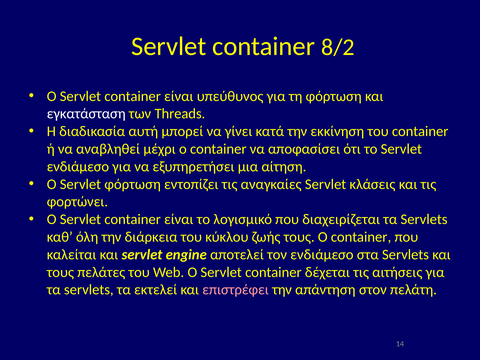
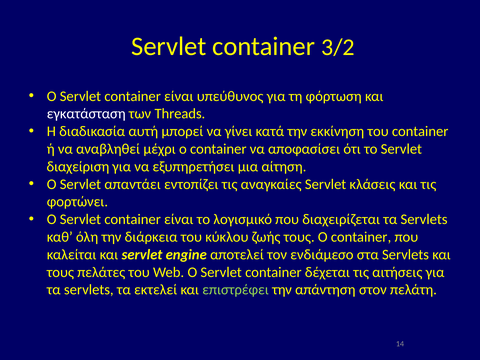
8/2: 8/2 -> 3/2 (338, 47)
ενδιάμεσο: ενδιάμεσο -> διαχείριση (78, 167)
Servlet φόρτωση: φόρτωση -> απαντάει (133, 184)
επιστρέφει colour: pink -> light green (236, 290)
